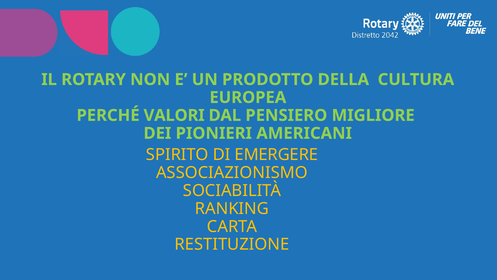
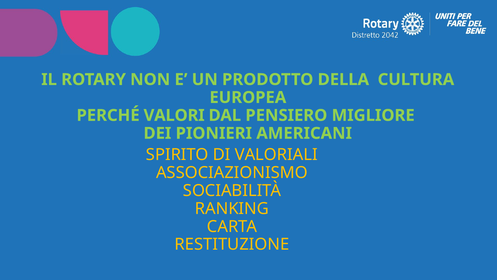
EMERGERE: EMERGERE -> VALORIALI (276, 155)
